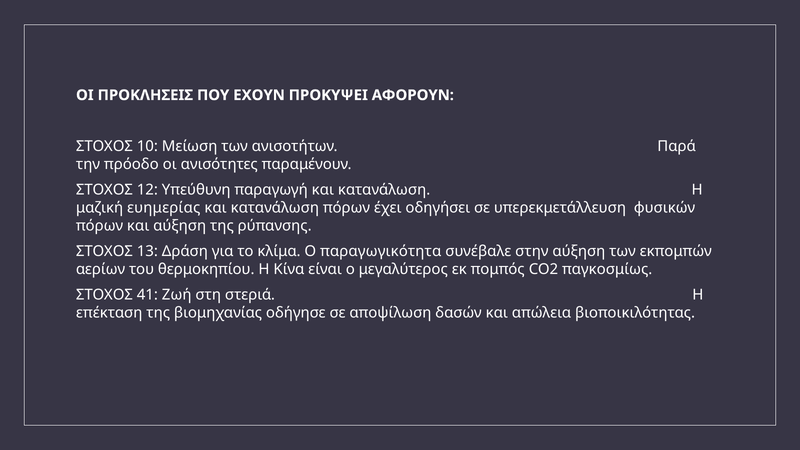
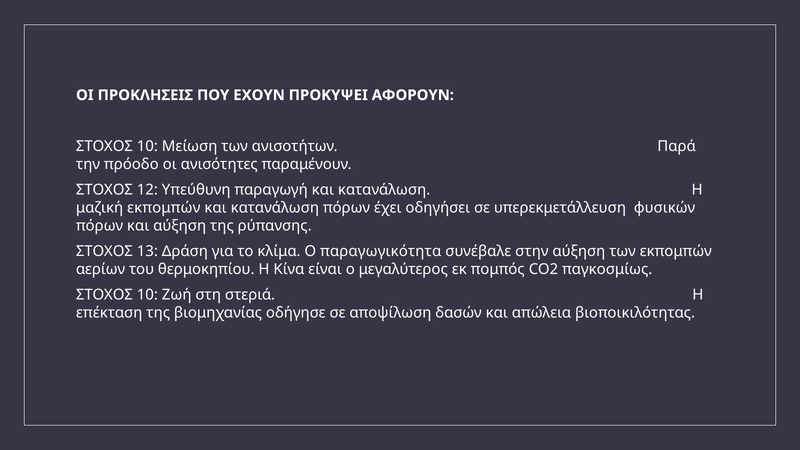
μαζική ευημερίας: ευημερίας -> εκπομπών (164, 208)
41: 41 -> 10 (147, 295)
